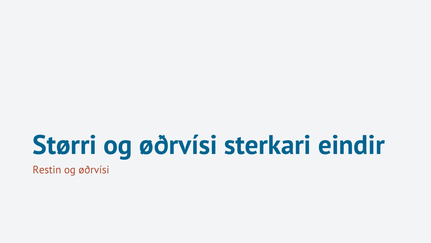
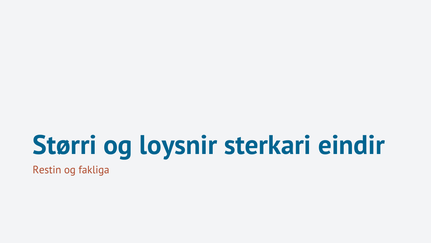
Størri og øðrvísi: øðrvísi -> loysnir (178, 145)
øðrvísi: øðrvísi -> fakliga (94, 170)
